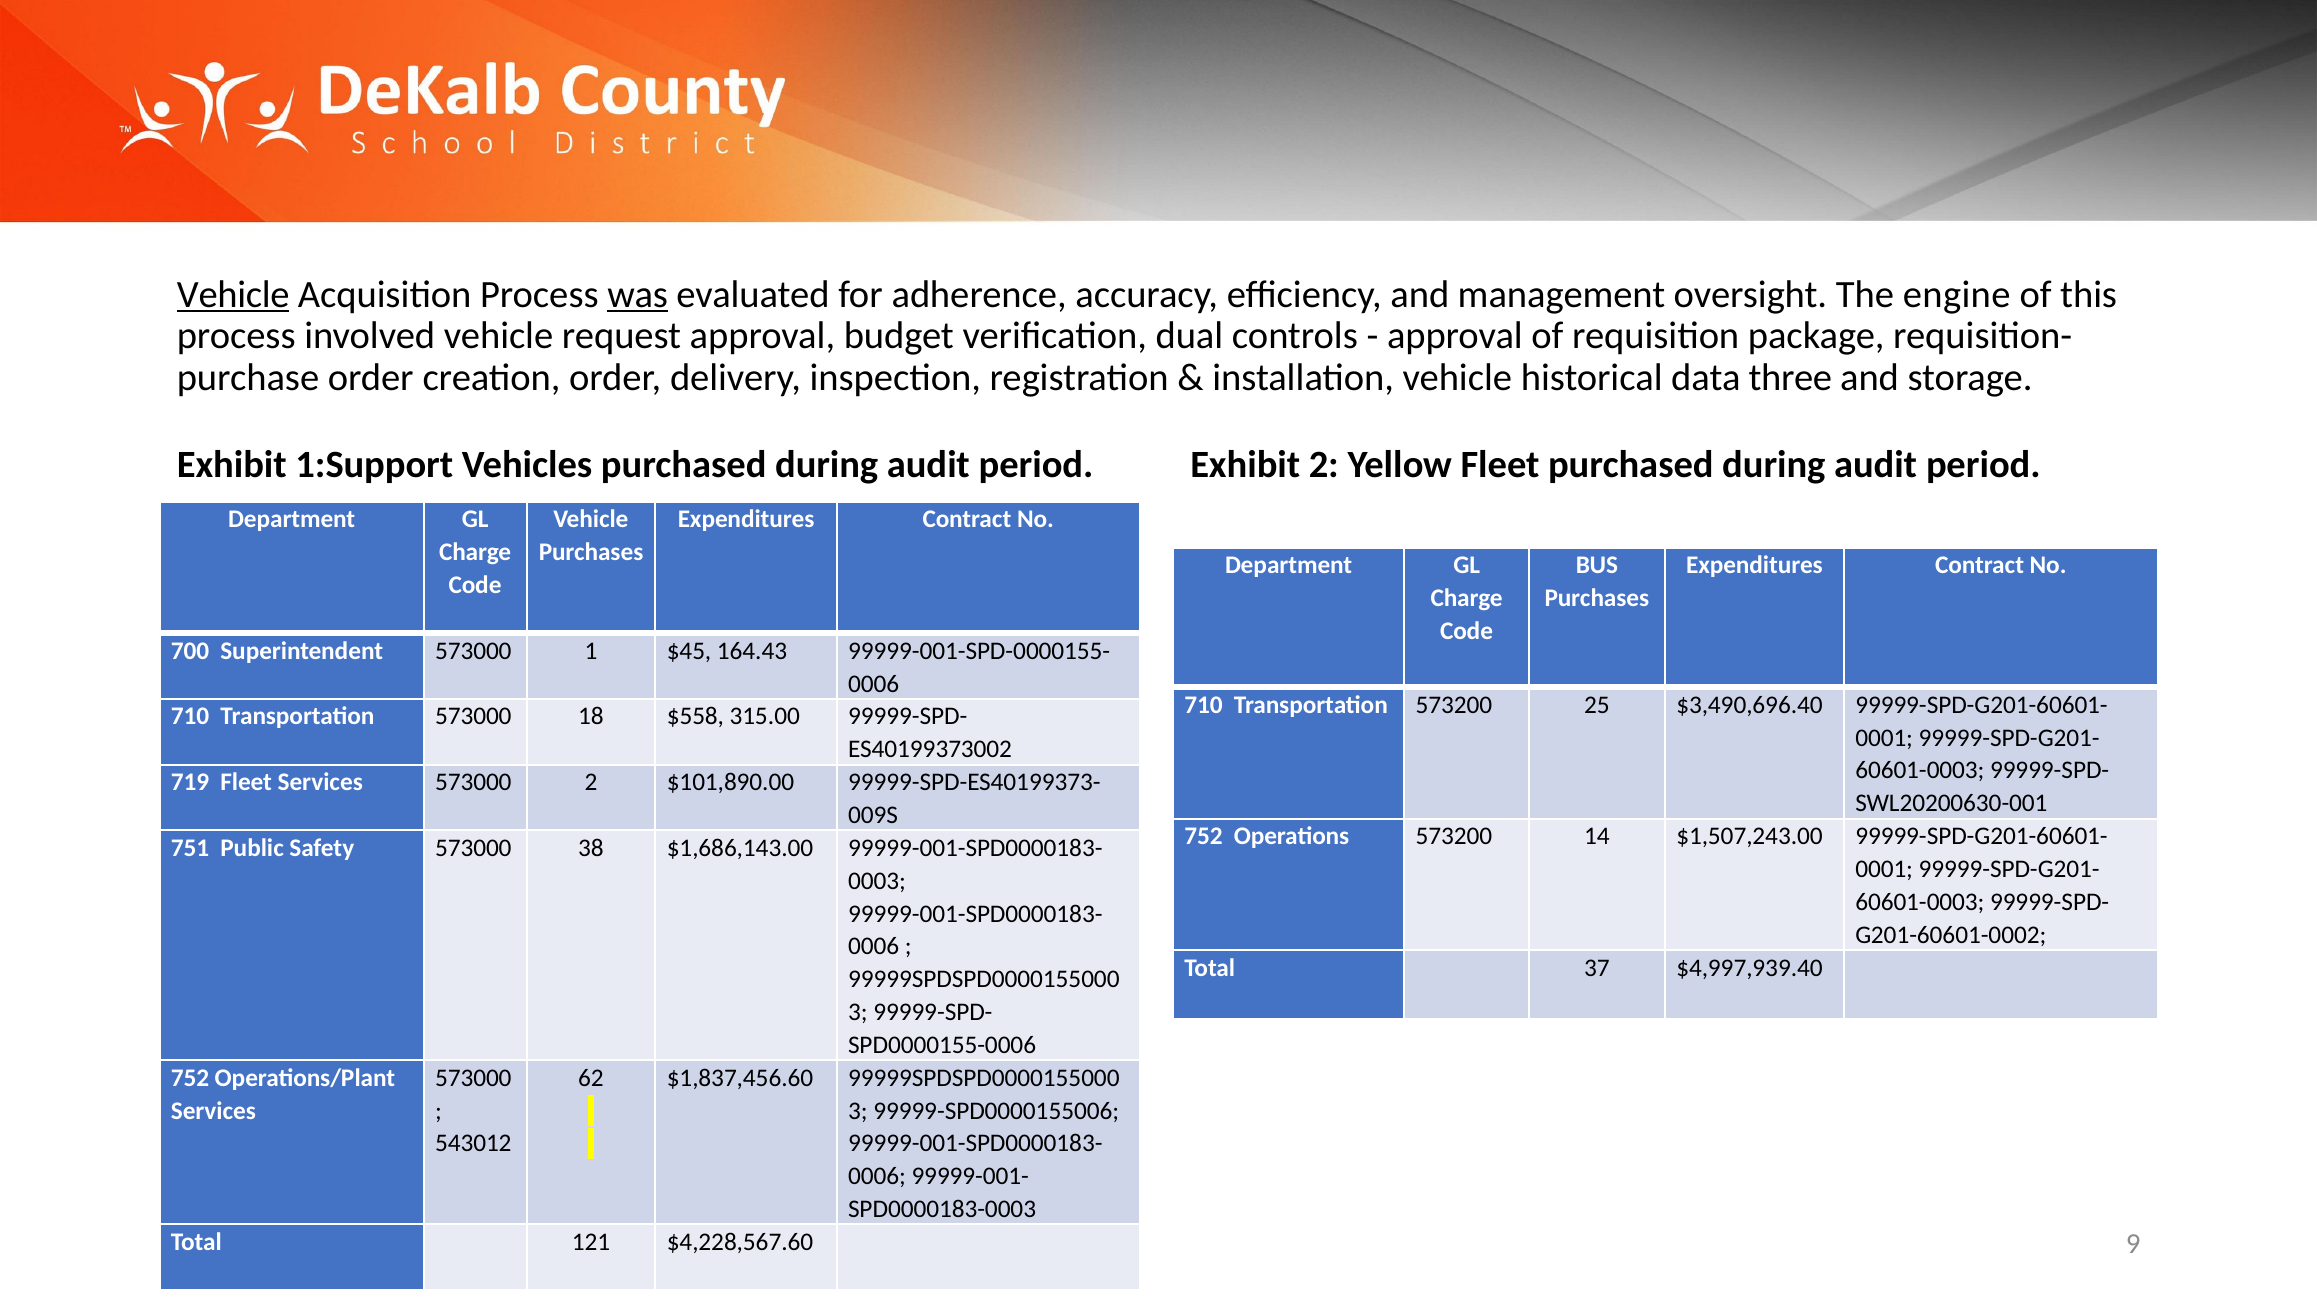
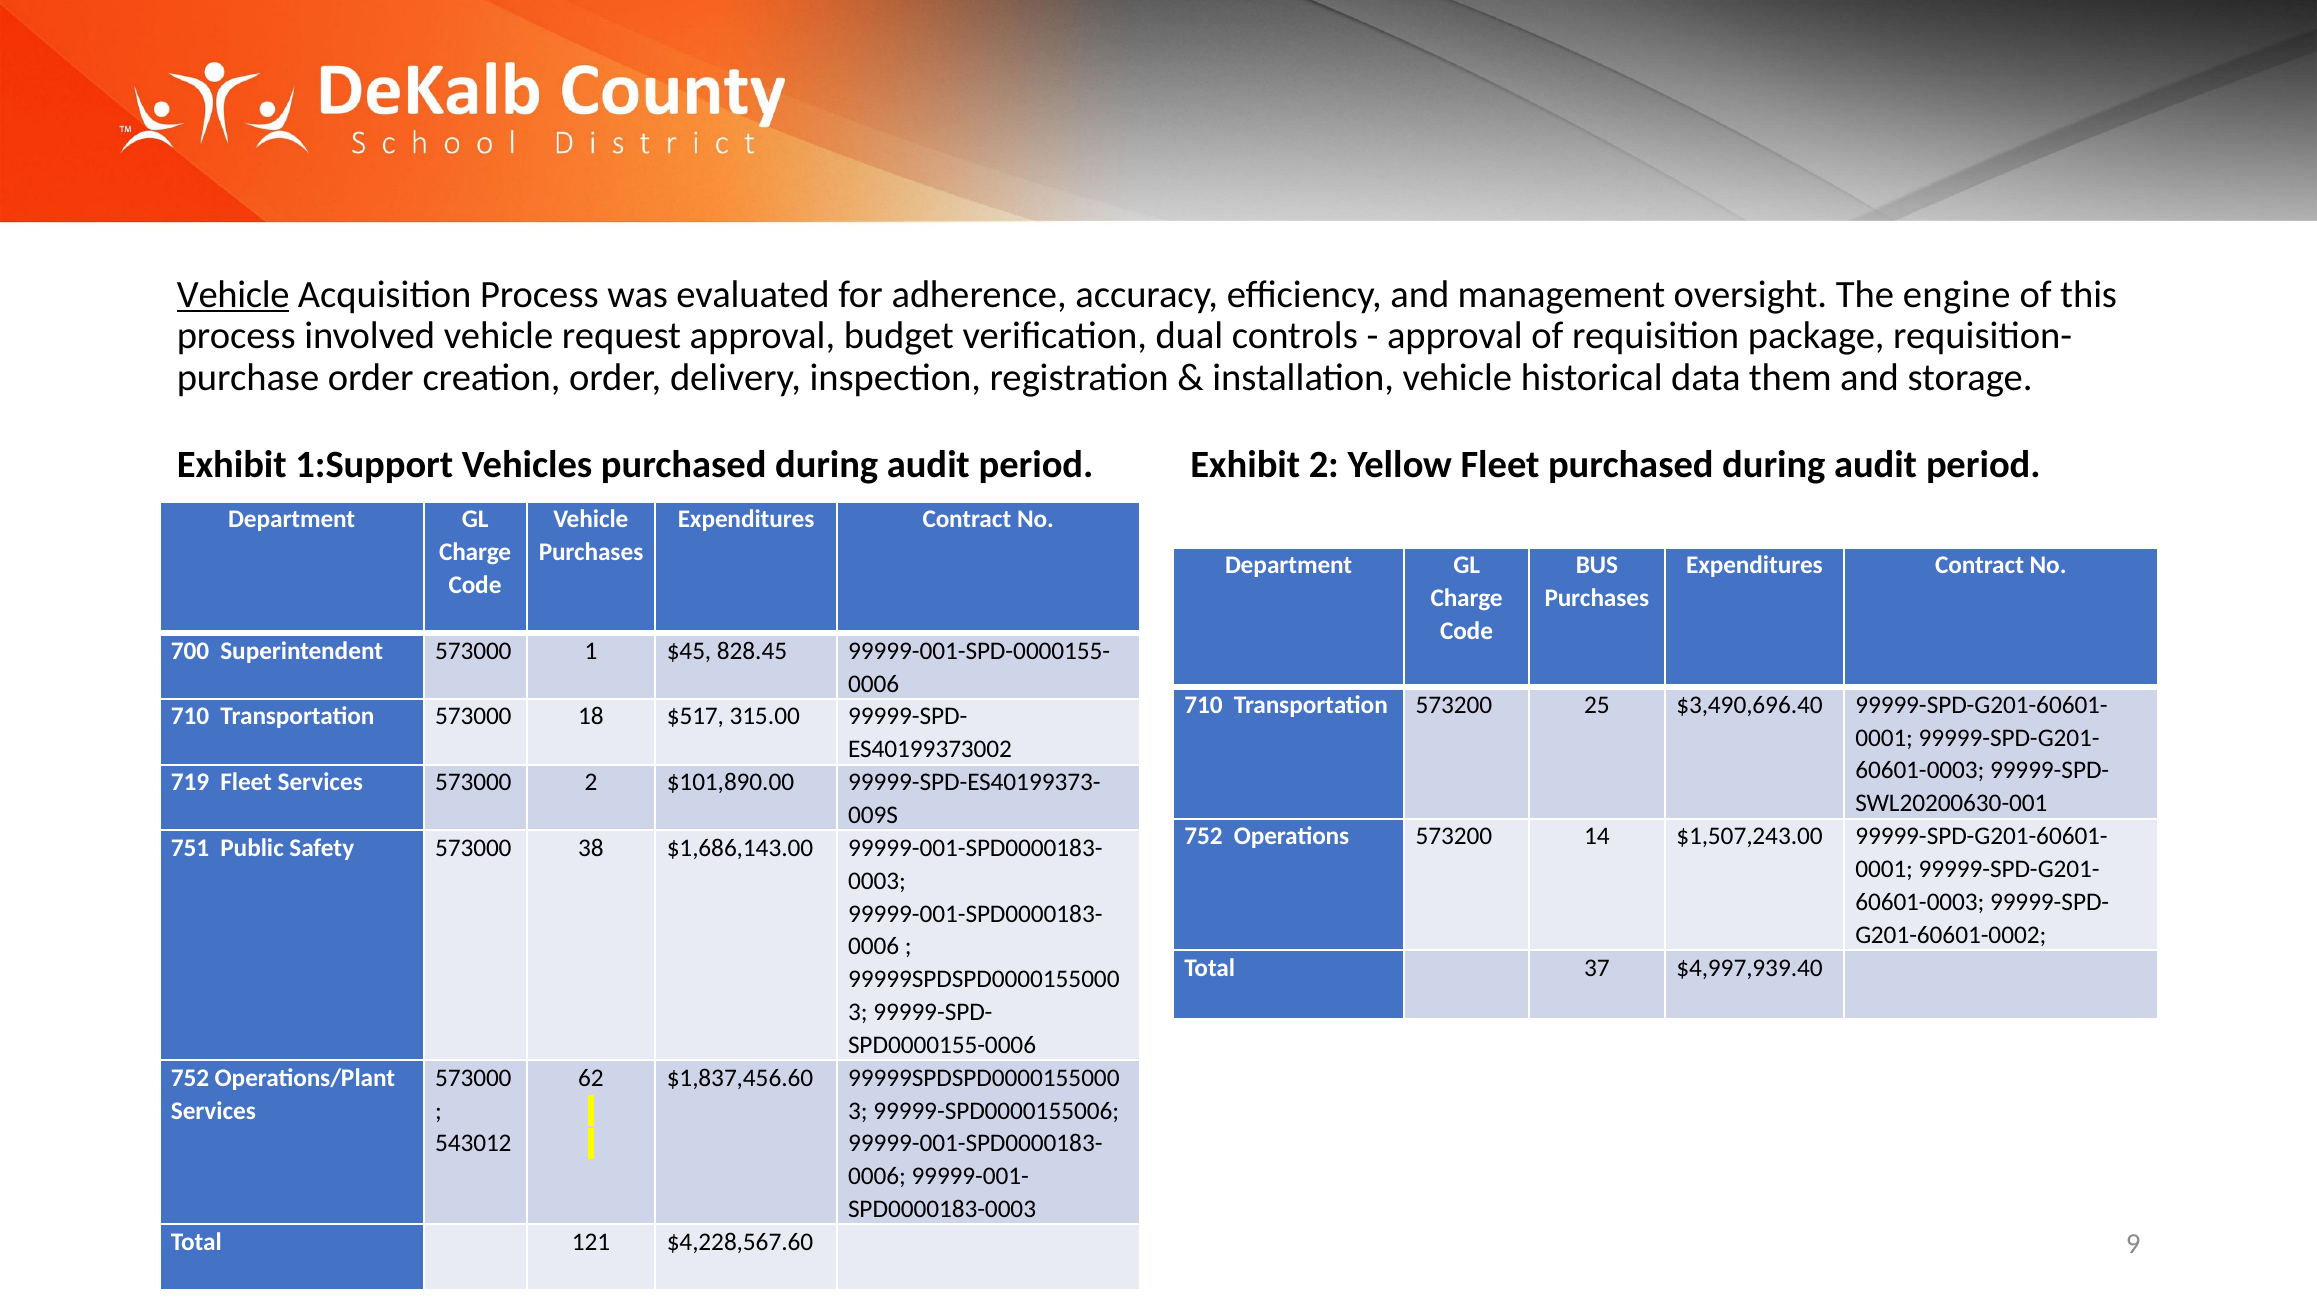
was underline: present -> none (638, 294)
three: three -> them (1790, 378)
164.43: 164.43 -> 828.45 (752, 651)
$558: $558 -> $517 (695, 717)
